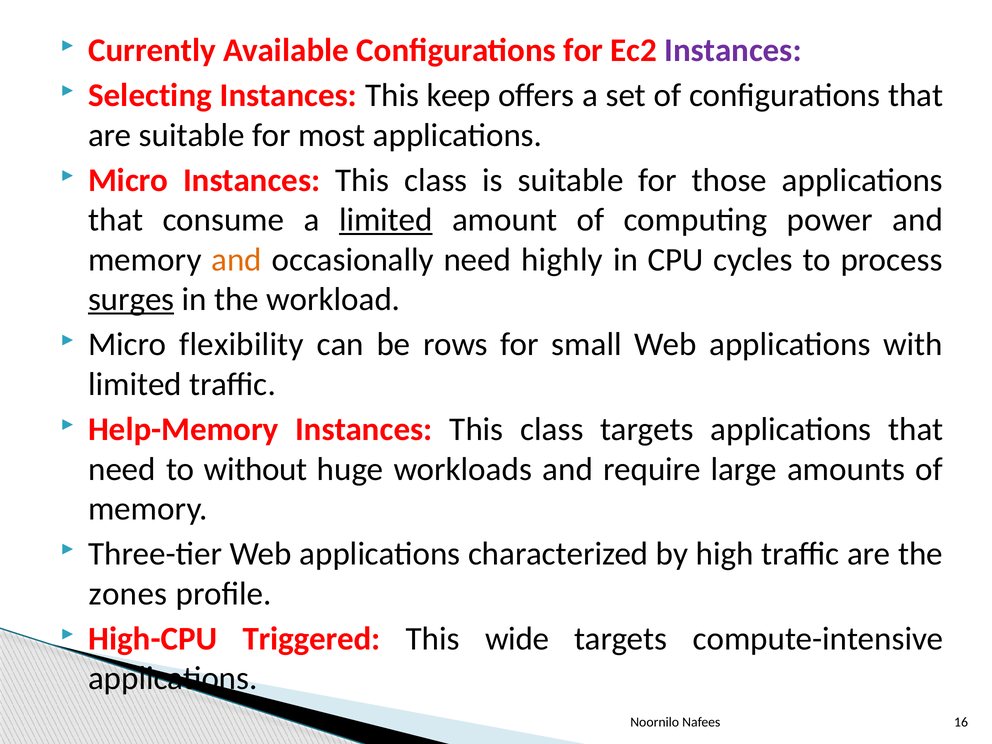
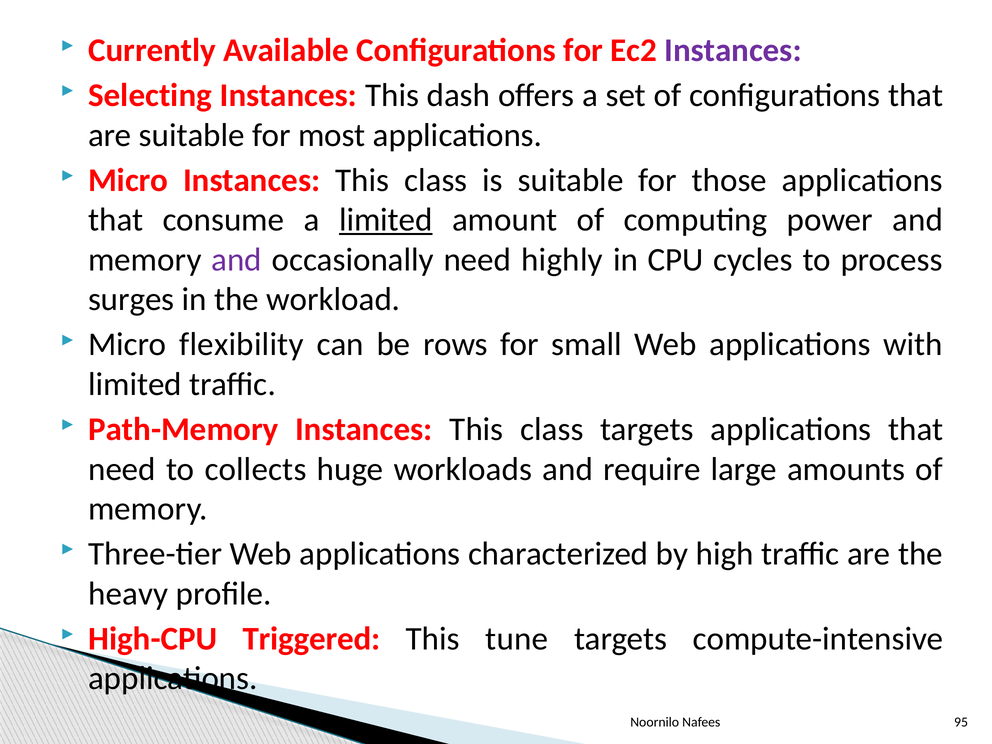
keep: keep -> dash (459, 95)
and colour: orange -> purple (236, 260)
surges underline: present -> none (131, 299)
Help-Memory: Help-Memory -> Path-Memory (183, 429)
without: without -> collects (255, 469)
zones: zones -> heavy (128, 594)
wide: wide -> tune (517, 639)
16: 16 -> 95 (961, 722)
